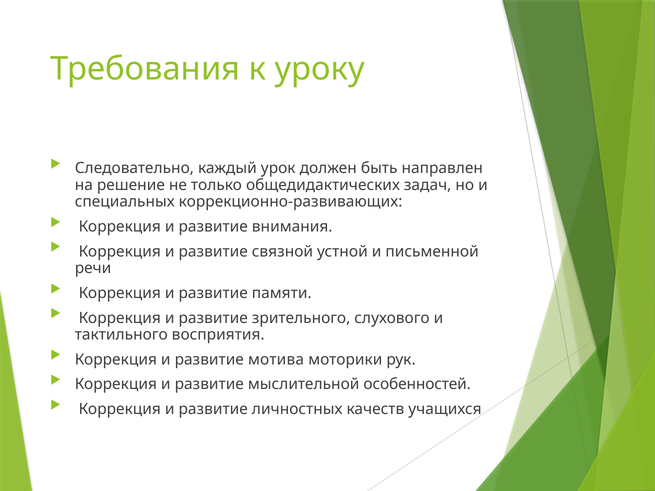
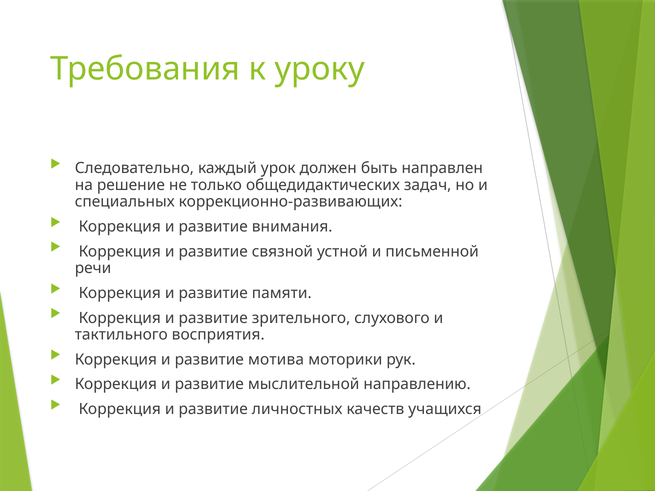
особенностей: особенностей -> направлению (417, 385)
